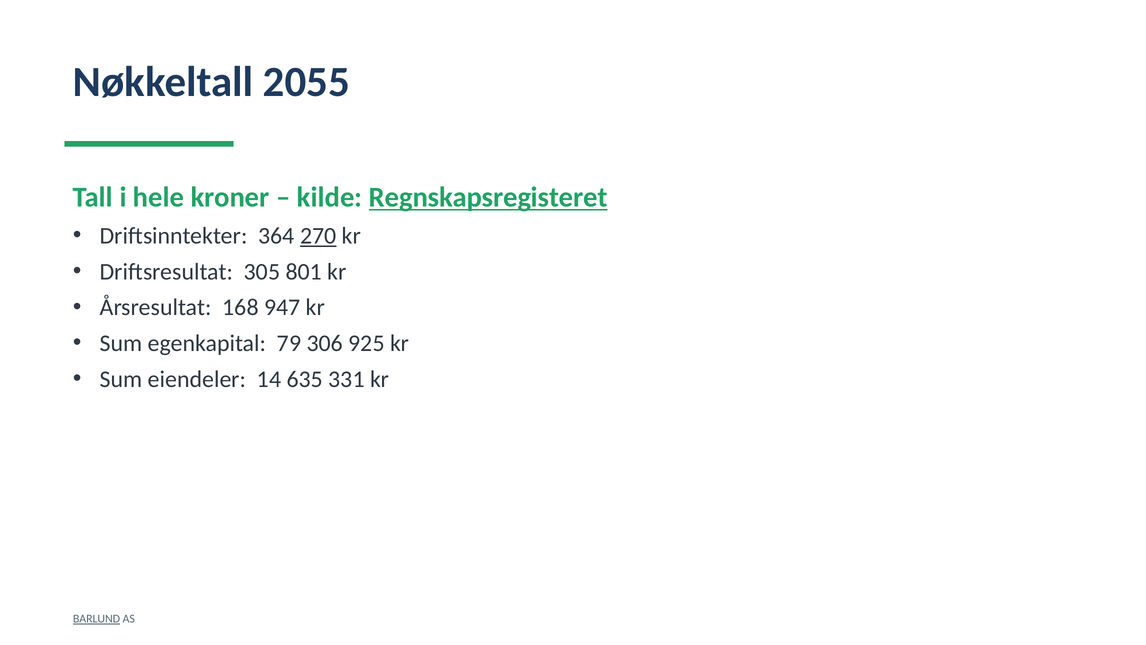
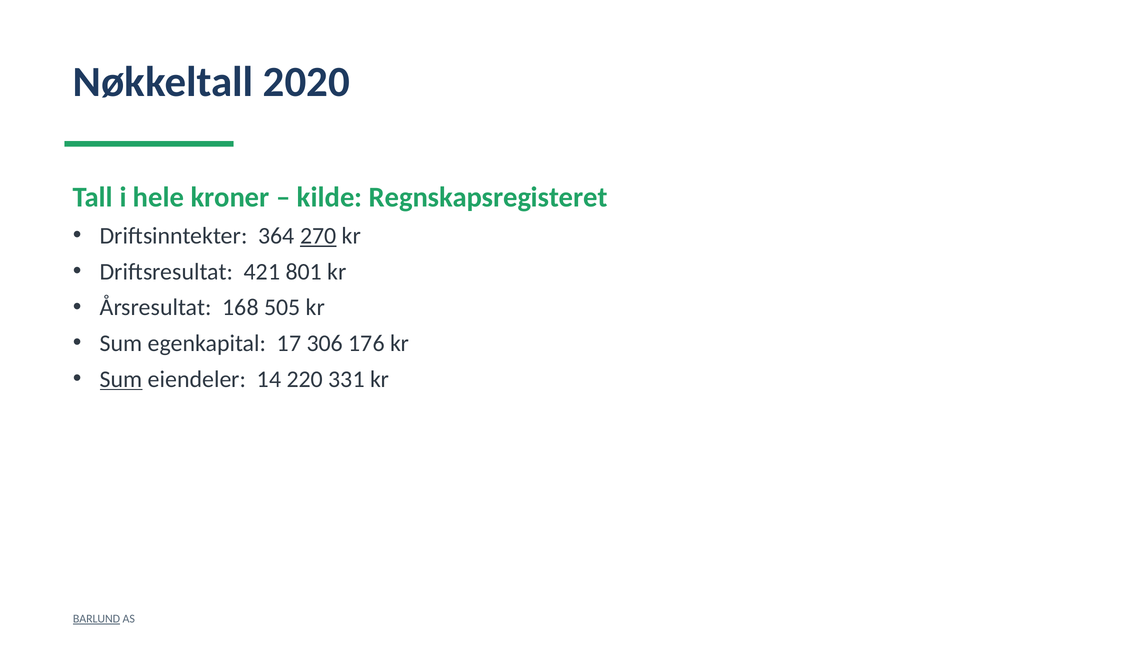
2055: 2055 -> 2020 (306, 82)
Regnskapsregisteret underline: present -> none (488, 197)
305: 305 -> 421 (262, 271)
947: 947 -> 505 (282, 307)
79: 79 -> 17 (289, 343)
925: 925 -> 176 (367, 343)
Sum underline: none -> present (121, 379)
635: 635 -> 220 (305, 379)
